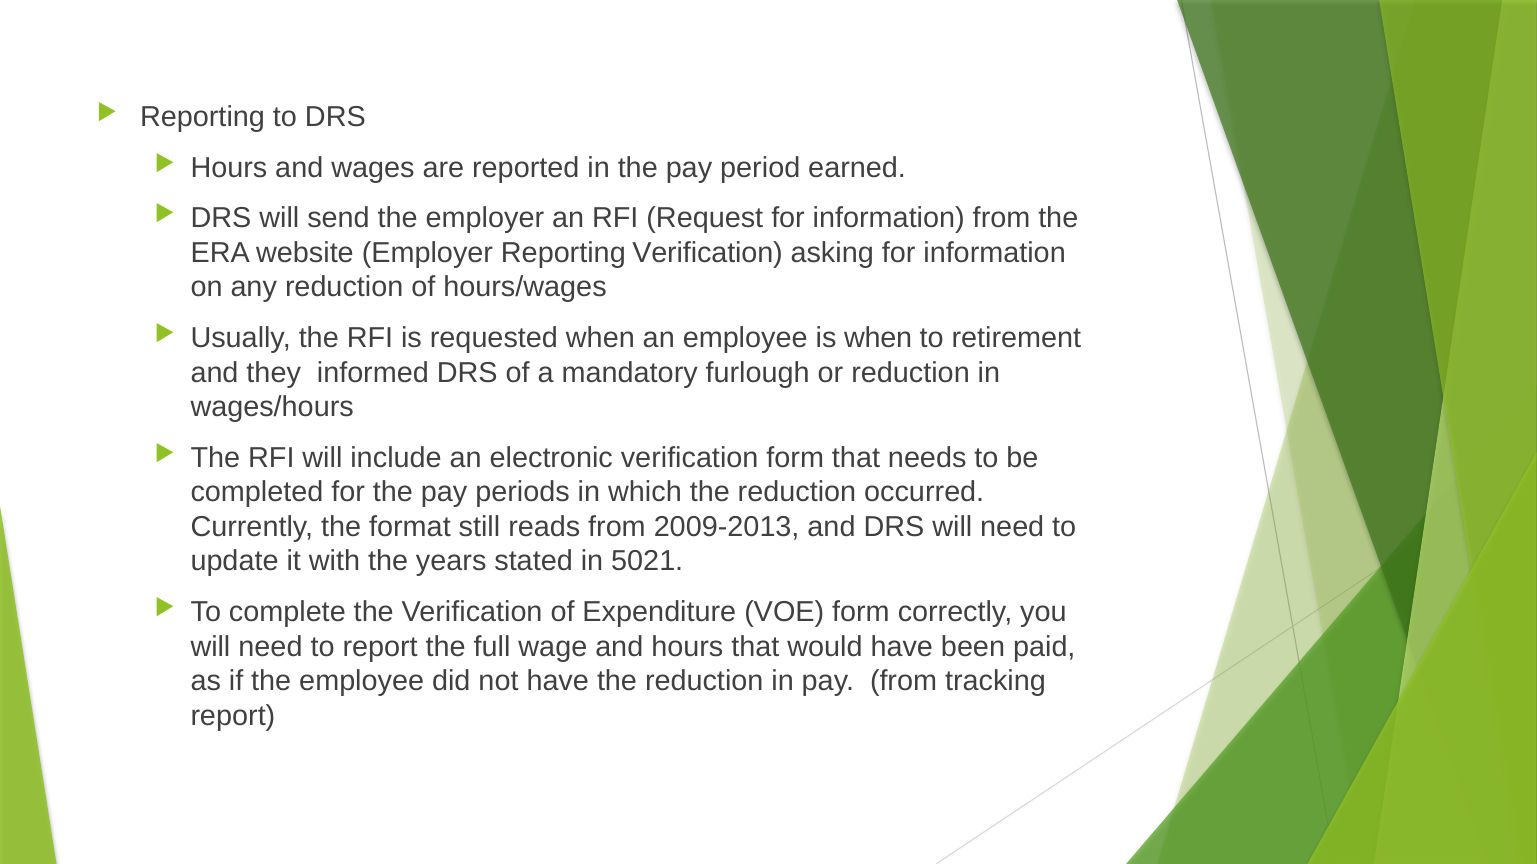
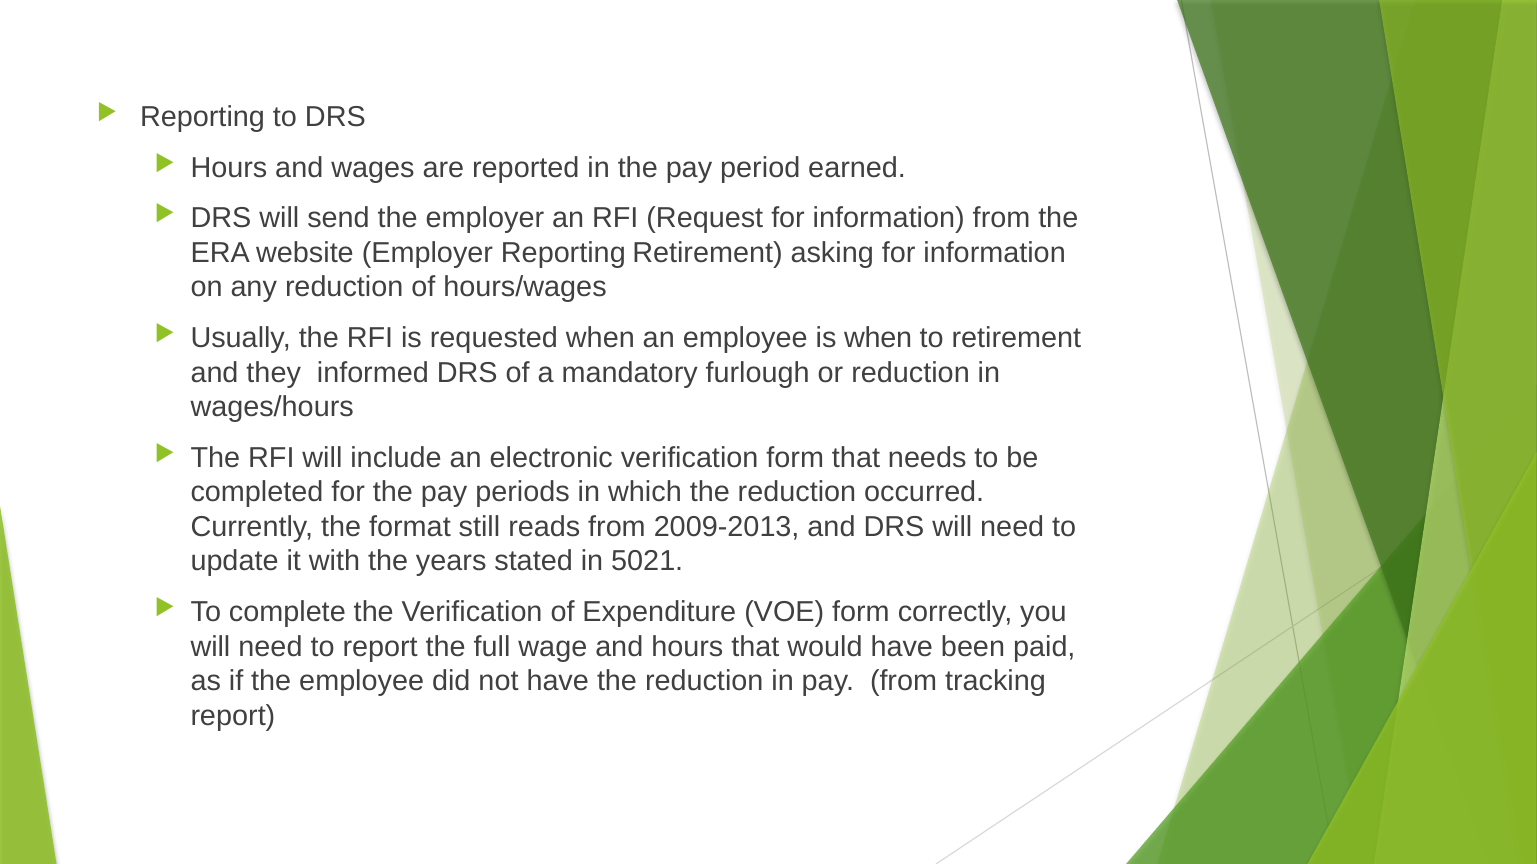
Reporting Verification: Verification -> Retirement (707, 253)
